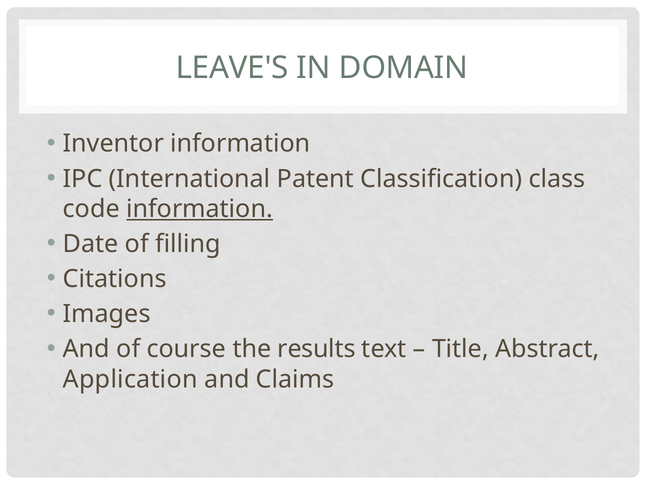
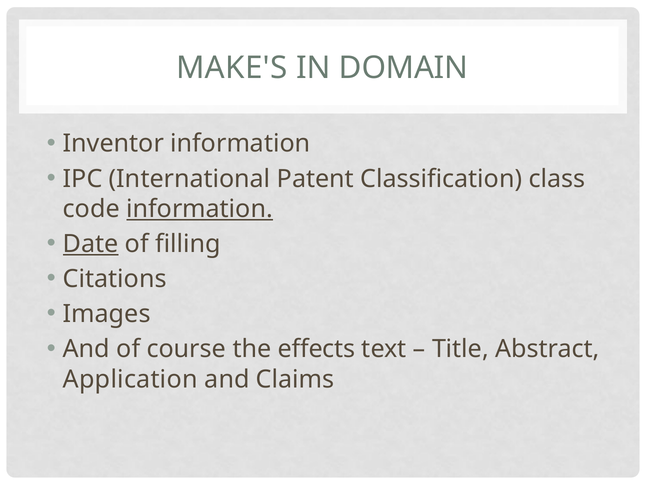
LEAVE'S: LEAVE'S -> MAKE'S (232, 68)
Date underline: none -> present (91, 244)
results: results -> effects (316, 350)
